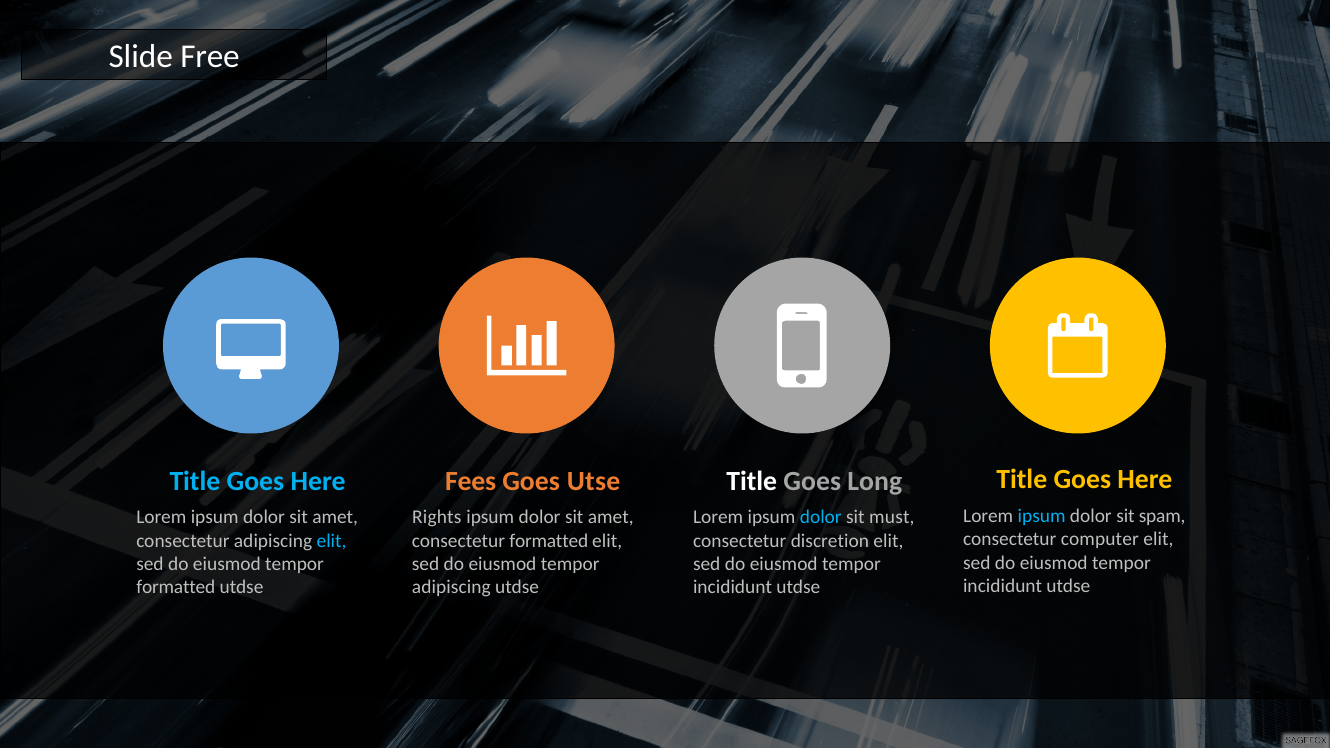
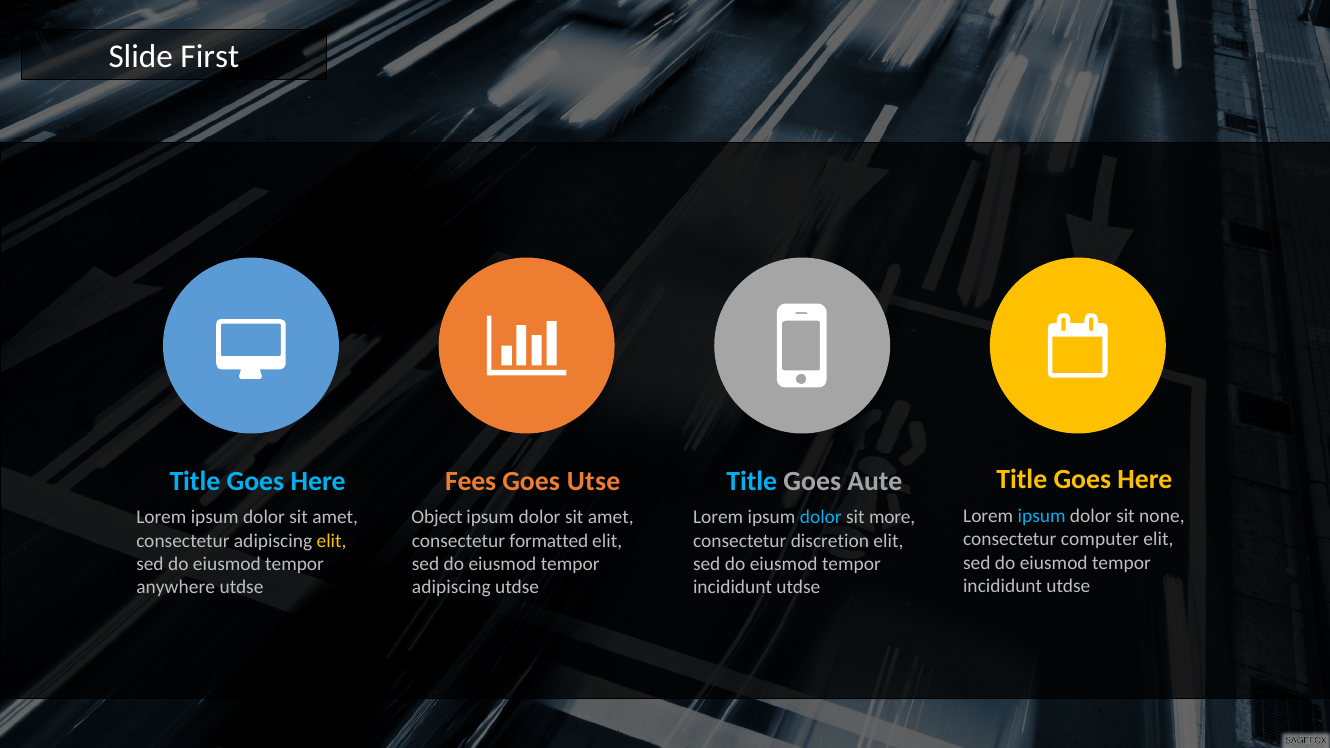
Free: Free -> First (210, 57)
Title colour: white -> light blue (752, 481)
Long: Long -> Aute (875, 481)
spam: spam -> none (1162, 516)
must: must -> more (892, 517)
Rights: Rights -> Object (437, 518)
elit colour: light blue -> yellow (332, 541)
formatted: formatted -> anywhere (176, 587)
